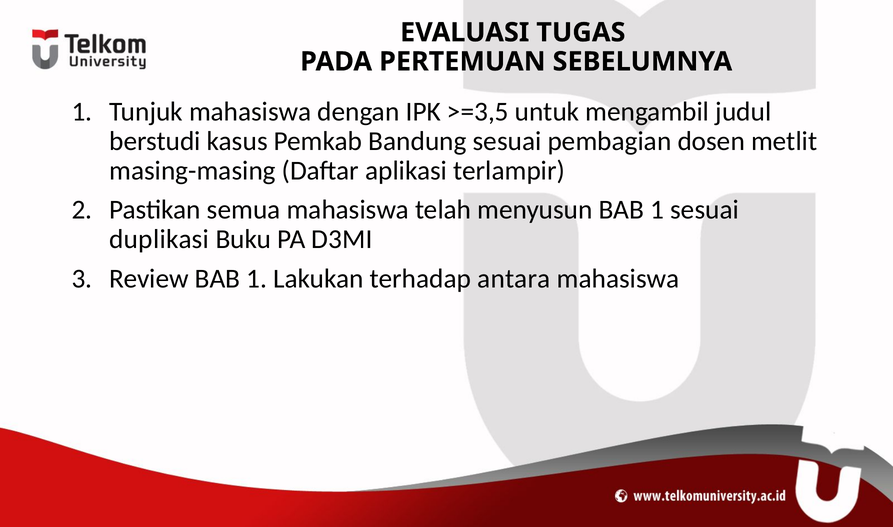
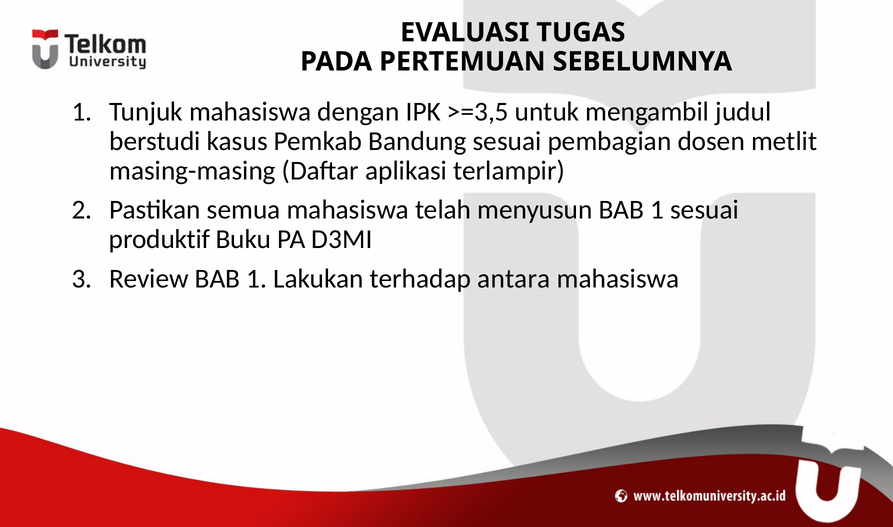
duplikasi: duplikasi -> produktif (159, 240)
